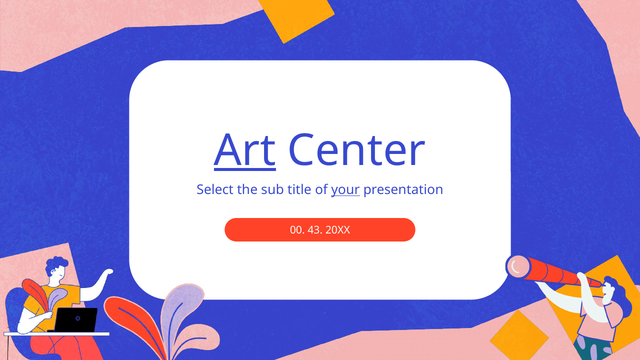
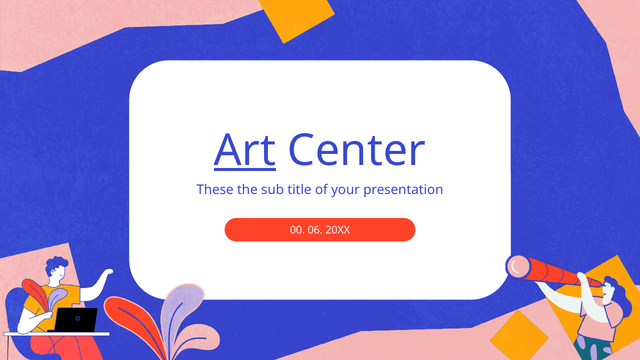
Select: Select -> These (215, 190)
your underline: present -> none (346, 190)
43: 43 -> 06 (315, 230)
